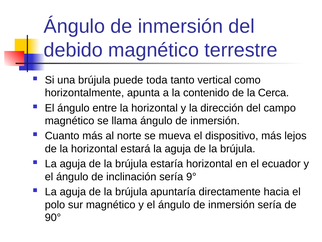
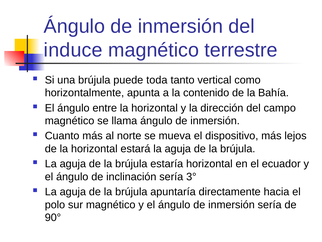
debido: debido -> induce (73, 50)
Cerca: Cerca -> Bahía (273, 93)
9°: 9° -> 3° (191, 176)
